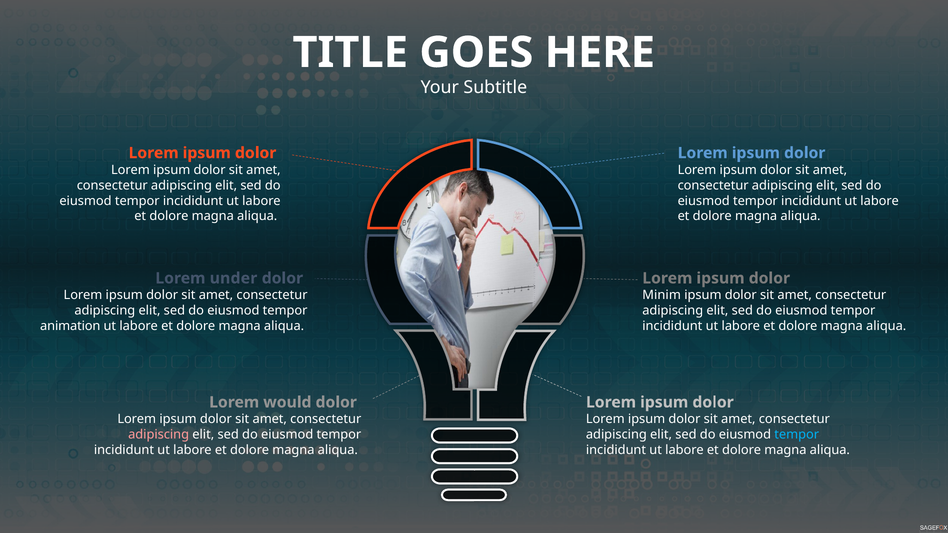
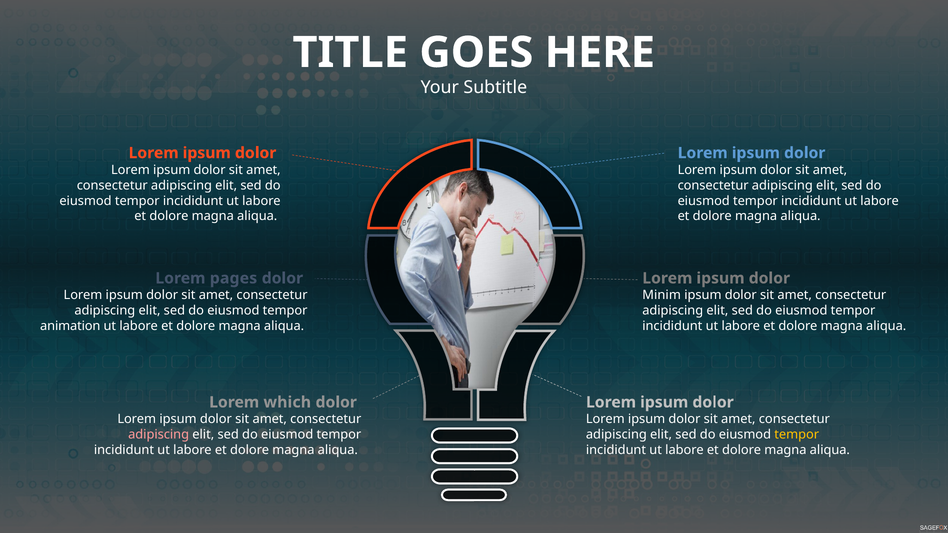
under: under -> pages (233, 278)
would: would -> which (287, 402)
tempor colour: light blue -> yellow (797, 435)
